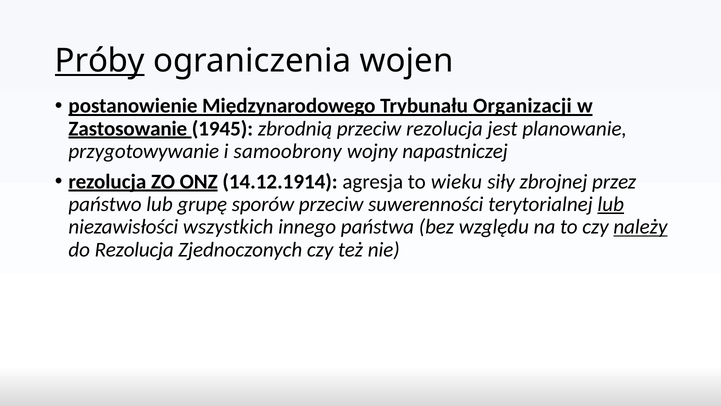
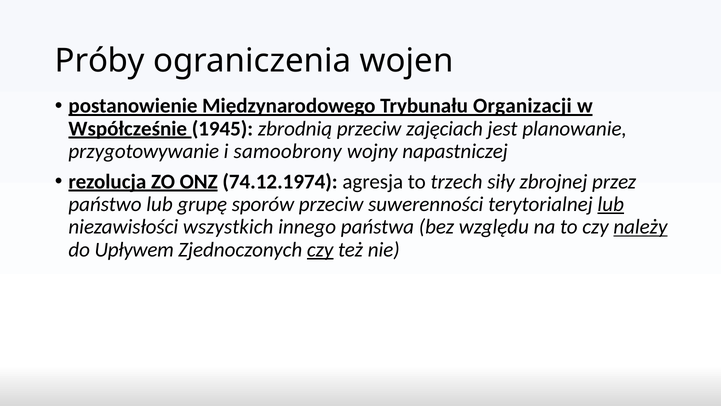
Próby underline: present -> none (100, 61)
Zastosowanie: Zastosowanie -> Współcześnie (128, 129)
przeciw rezolucja: rezolucja -> zajęciach (445, 129)
14.12.1914: 14.12.1914 -> 74.12.1974 (280, 181)
wieku: wieku -> trzech (457, 181)
do Rezolucja: Rezolucja -> Upływem (134, 249)
czy underline: none -> present (320, 249)
